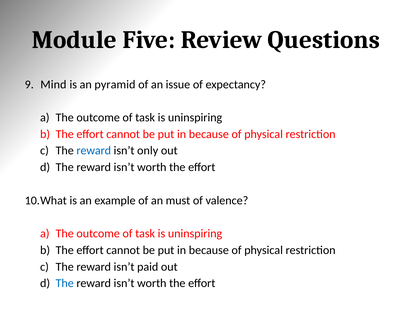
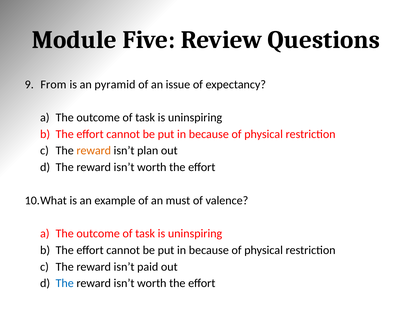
Mind: Mind -> From (53, 84)
reward colour: blue -> orange (94, 151)
only: only -> plan (148, 151)
